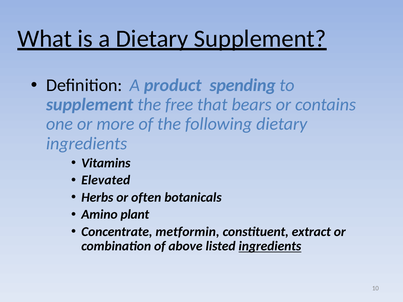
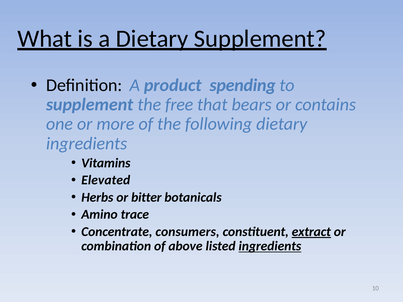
often: often -> bitter (146, 198)
plant: plant -> trace (135, 215)
metformin: metformin -> consumers (188, 232)
extract underline: none -> present (311, 232)
